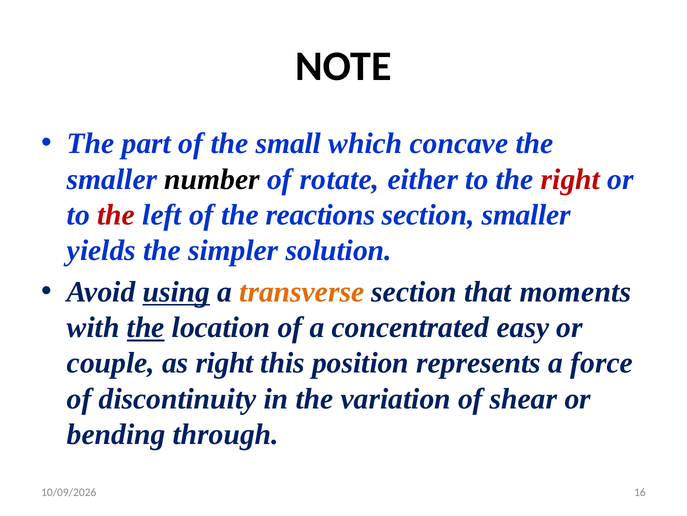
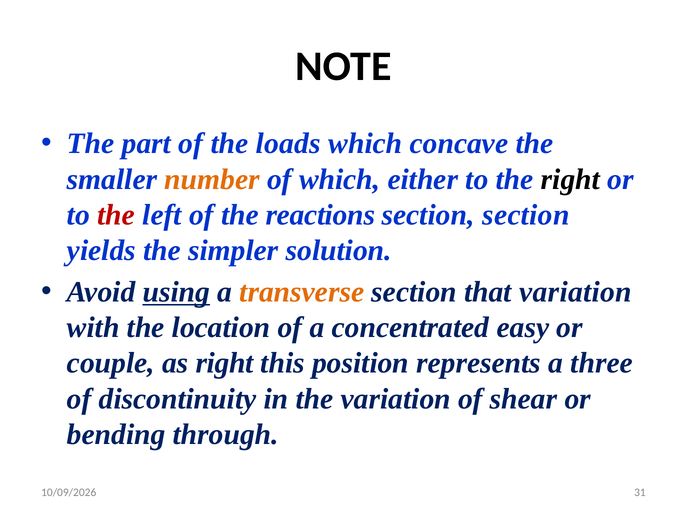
small: small -> loads (288, 143)
number colour: black -> orange (212, 179)
of rotate: rotate -> which (340, 179)
right colour: red -> black (570, 179)
section smaller: smaller -> section (526, 215)
that moments: moments -> variation (575, 292)
the underline: present -> none (146, 327)
force: force -> three (602, 363)
16: 16 -> 31 (640, 492)
